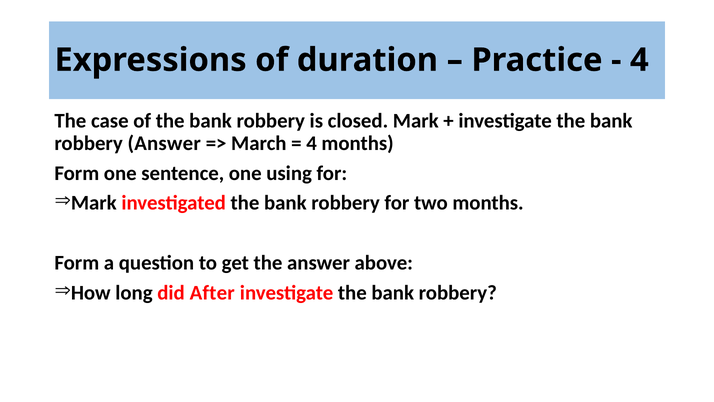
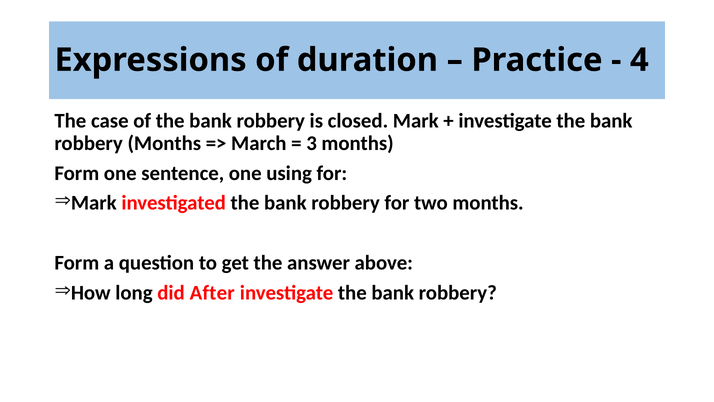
robbery Answer: Answer -> Months (164, 143)
4: 4 -> 3 (312, 143)
